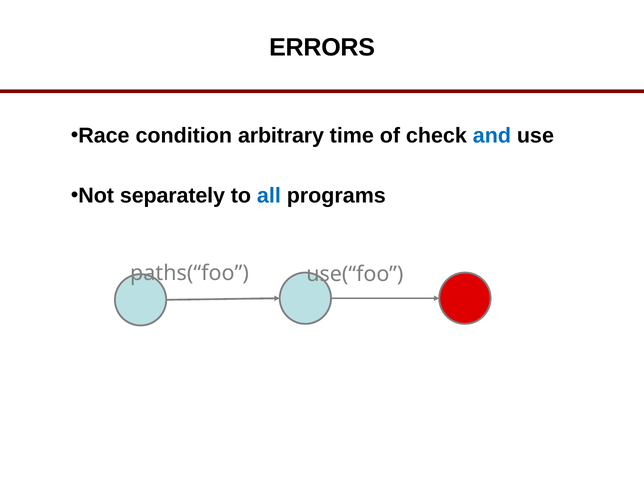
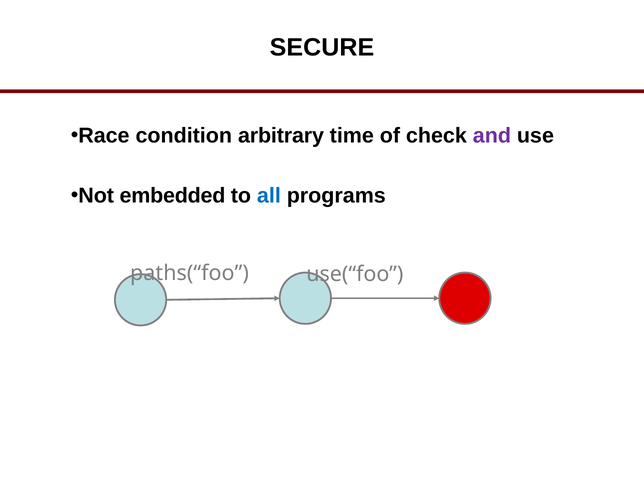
ERRORS: ERRORS -> SECURE (322, 47)
and colour: blue -> purple (492, 136)
separately: separately -> embedded (173, 196)
